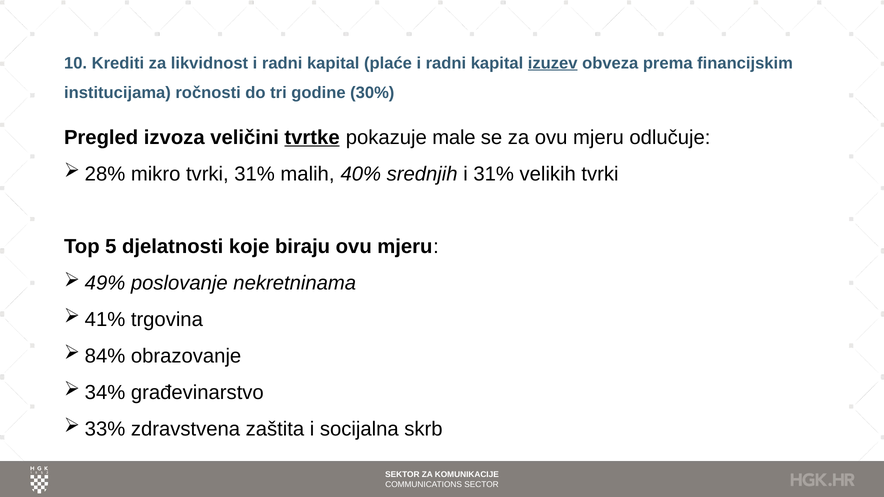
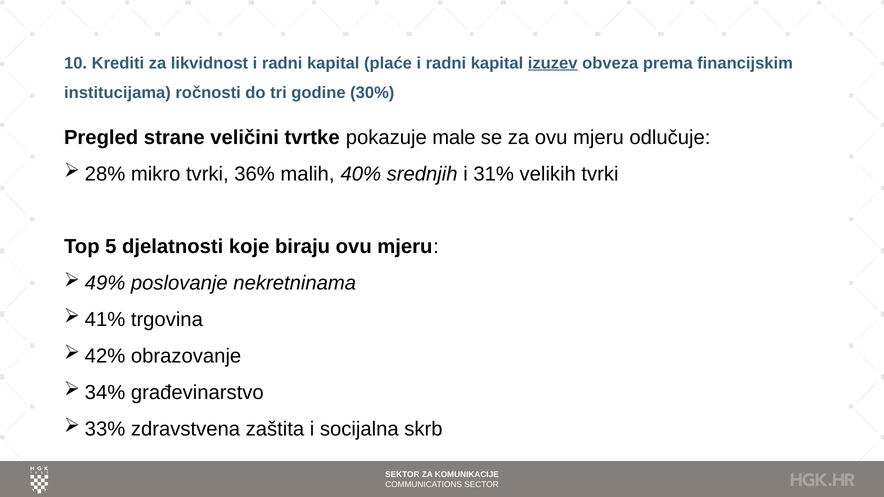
izvoza: izvoza -> strane (174, 138)
tvrtke underline: present -> none (312, 138)
tvrki 31%: 31% -> 36% (255, 174)
84%: 84% -> 42% (105, 356)
